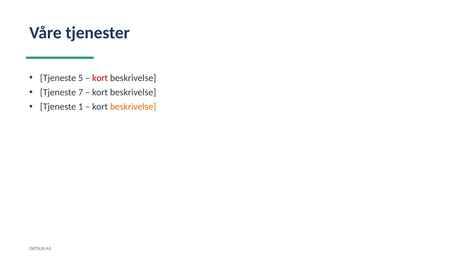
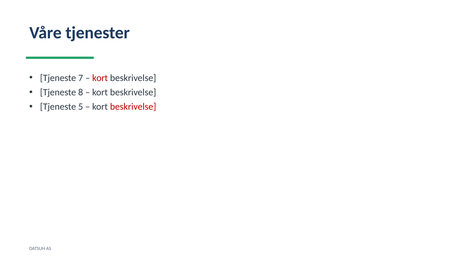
5: 5 -> 7 (81, 78)
7: 7 -> 8 (81, 92)
1: 1 -> 5 (81, 107)
beskrivelse colour: orange -> red (133, 107)
